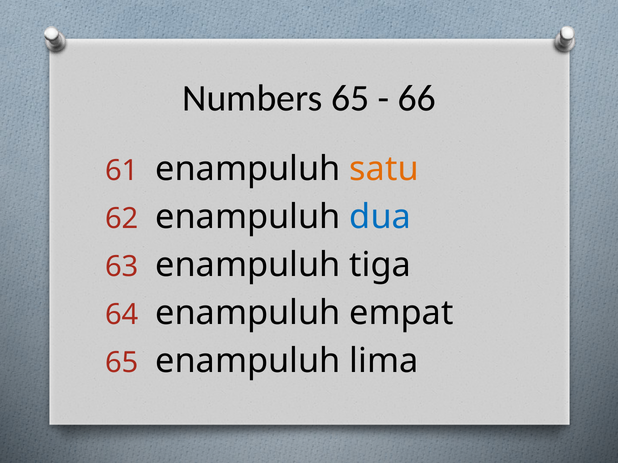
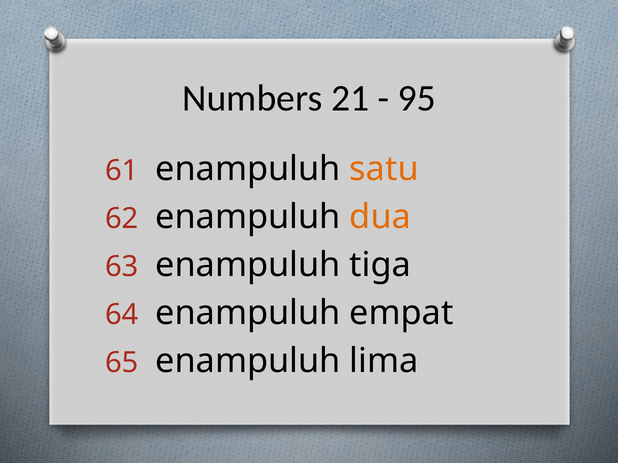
Numbers 65: 65 -> 21 (350, 99)
66: 66 -> 95 (417, 99)
dua colour: blue -> orange (380, 217)
